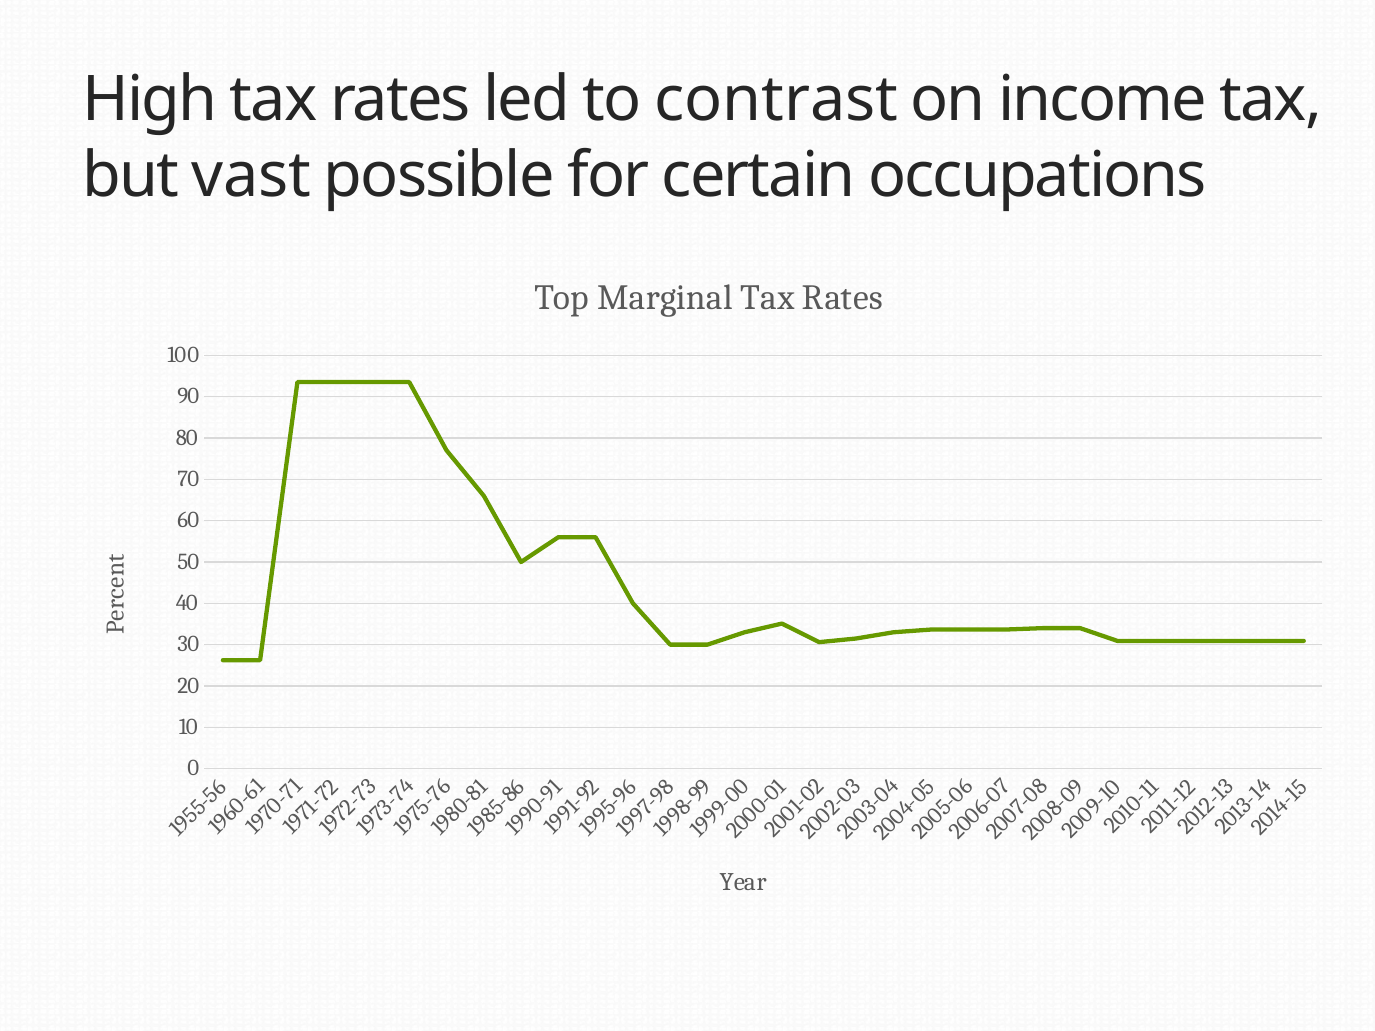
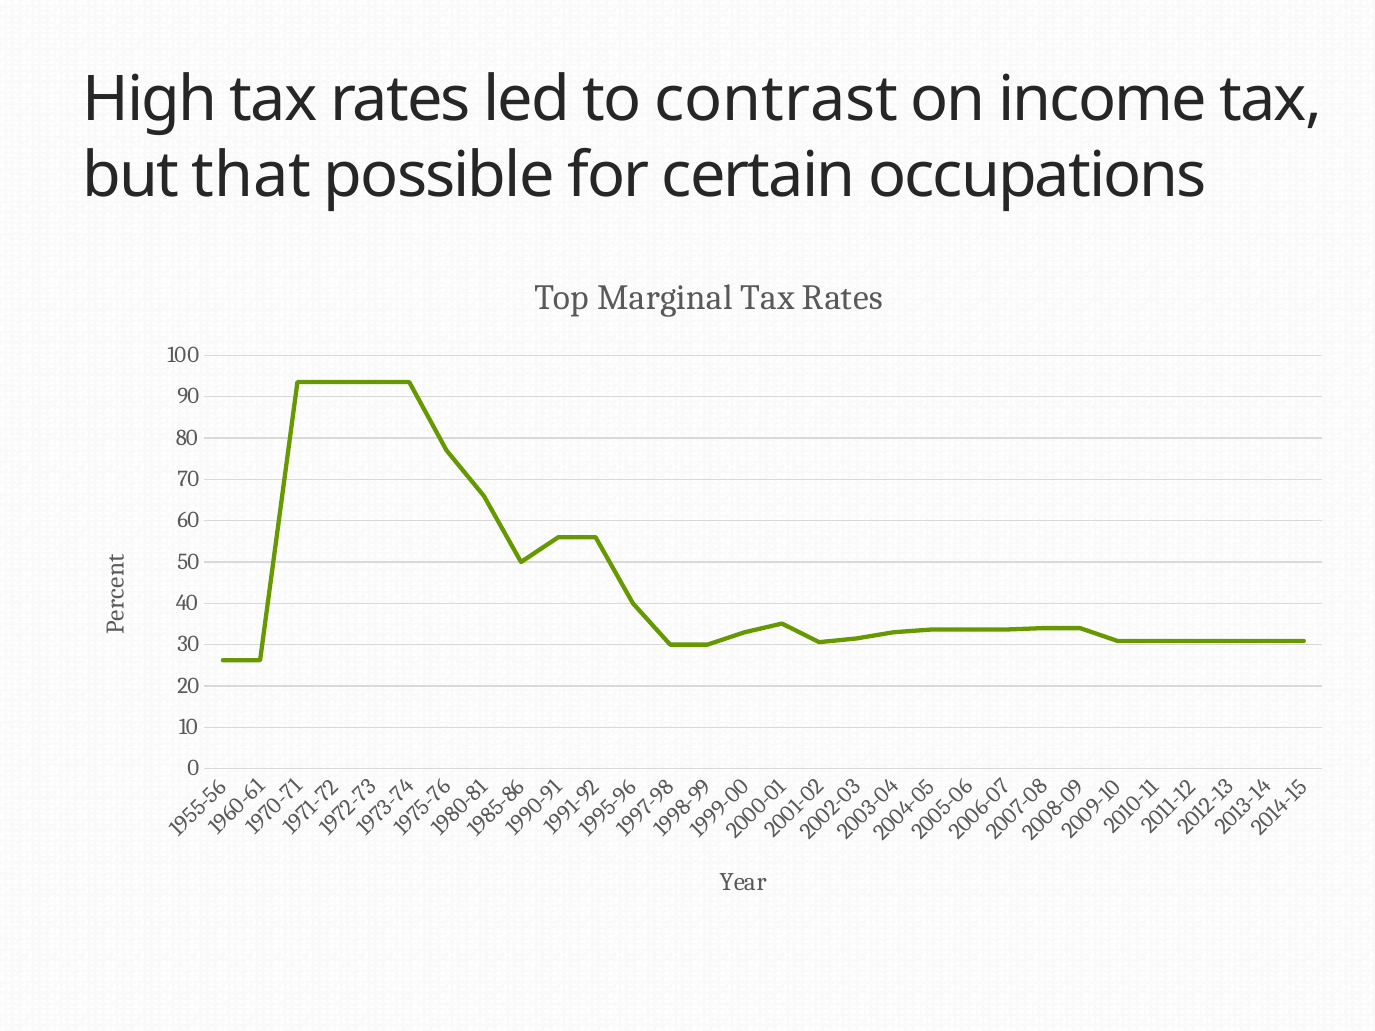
vast: vast -> that (251, 176)
